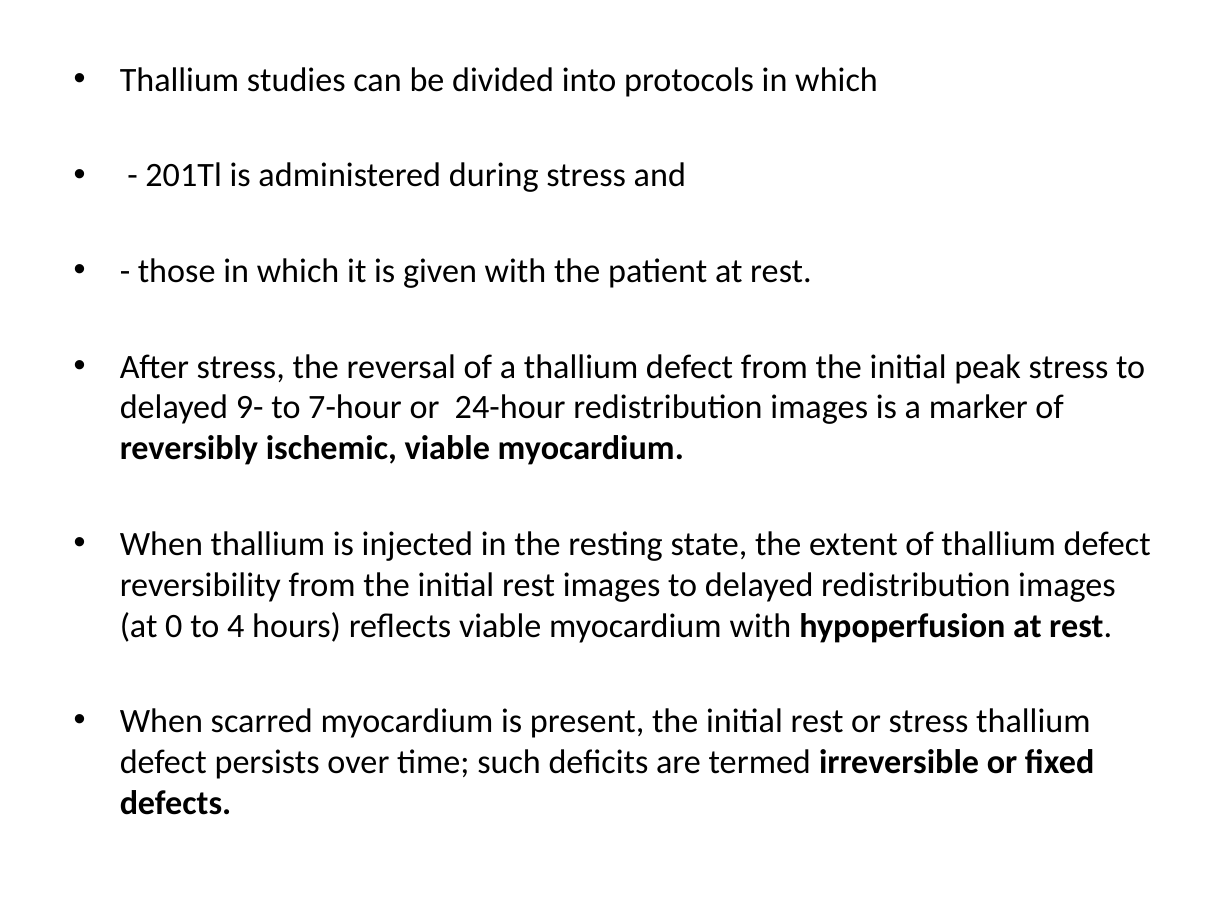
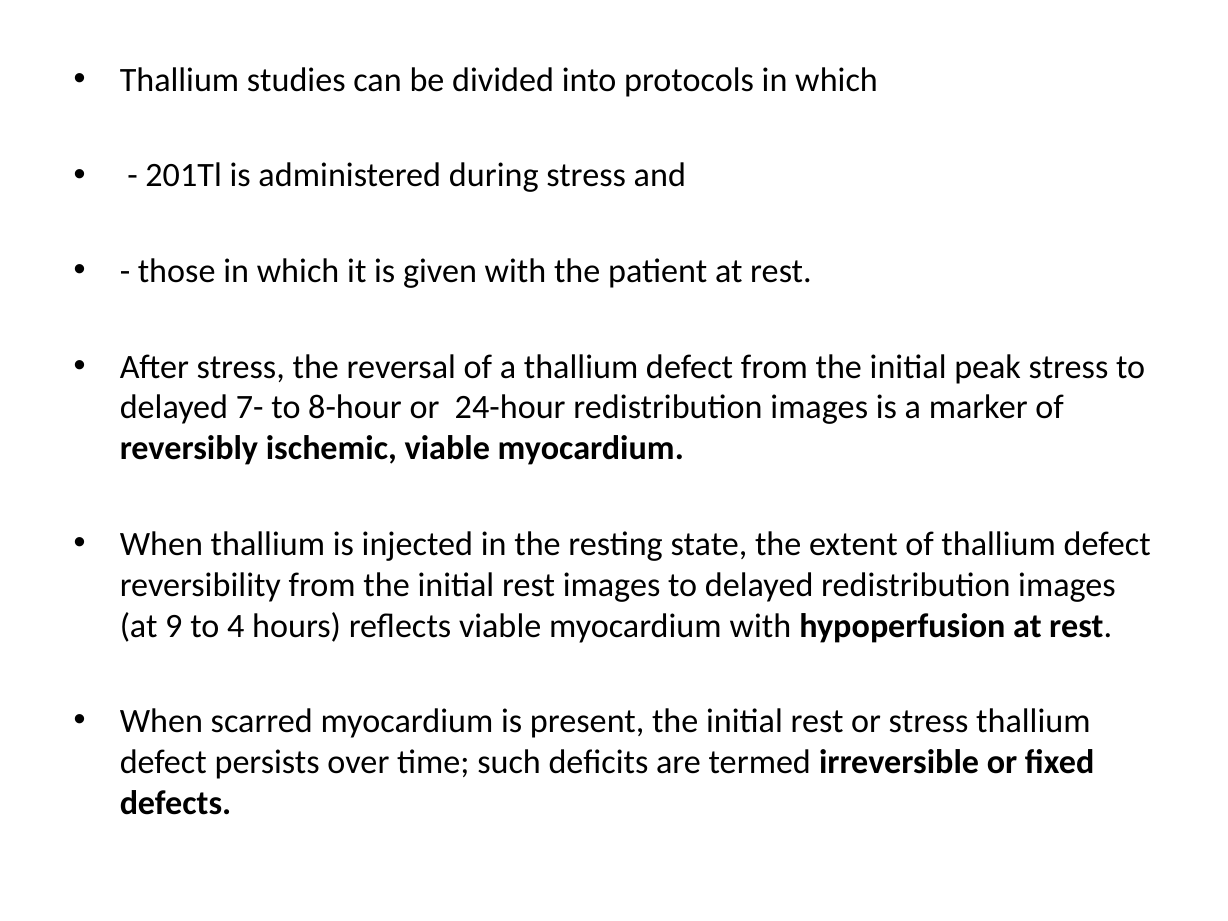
9-: 9- -> 7- (250, 408)
7-hour: 7-hour -> 8-hour (355, 408)
0: 0 -> 9 (174, 626)
